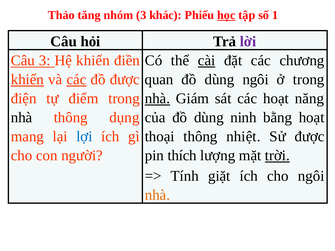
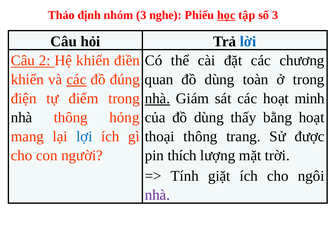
tăng: tăng -> định (89, 15)
khác: khác -> nghe (166, 15)
số 1: 1 -> 3 (275, 15)
lời colour: purple -> blue (248, 42)
Câu 3: 3 -> 2 (45, 61)
cài underline: present -> none (207, 61)
khiển underline: present -> none (27, 80)
đồ được: được -> đúng (125, 80)
dùng ngôi: ngôi -> toàn (256, 80)
năng: năng -> minh (310, 99)
dụng: dụng -> hỏng (124, 118)
ninh: ninh -> thấy (243, 118)
nhiệt: nhiệt -> trang (243, 137)
trời underline: present -> none (277, 156)
nhà colour: orange -> purple (157, 195)
